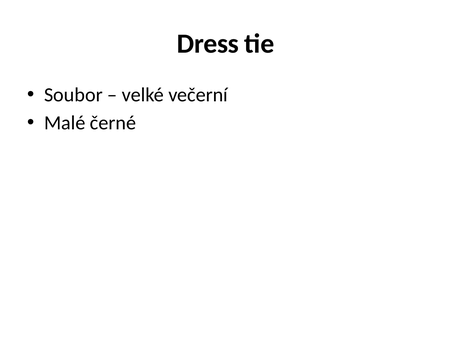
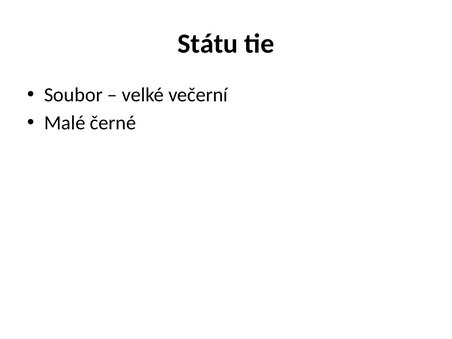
Dress: Dress -> Státu (208, 44)
